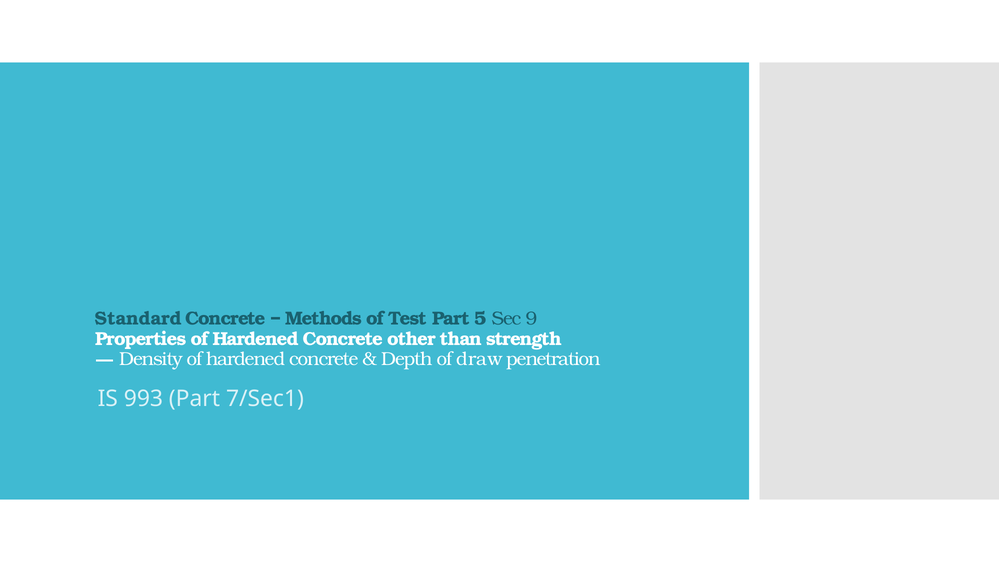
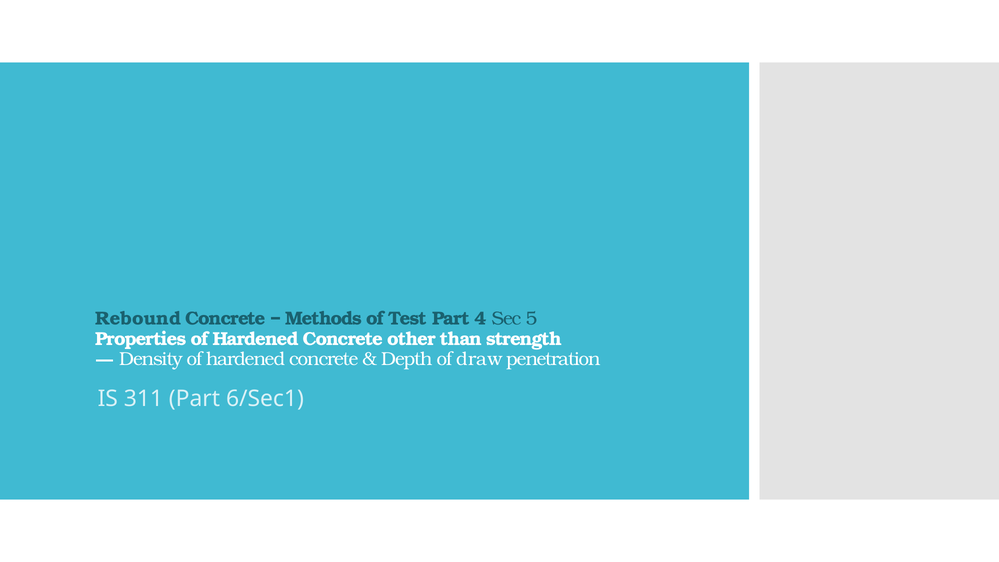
Standard: Standard -> Rebound (138, 319)
5: 5 -> 4 (480, 319)
9: 9 -> 5 (531, 319)
993: 993 -> 311 (143, 399)
7/Sec1: 7/Sec1 -> 6/Sec1 (265, 399)
